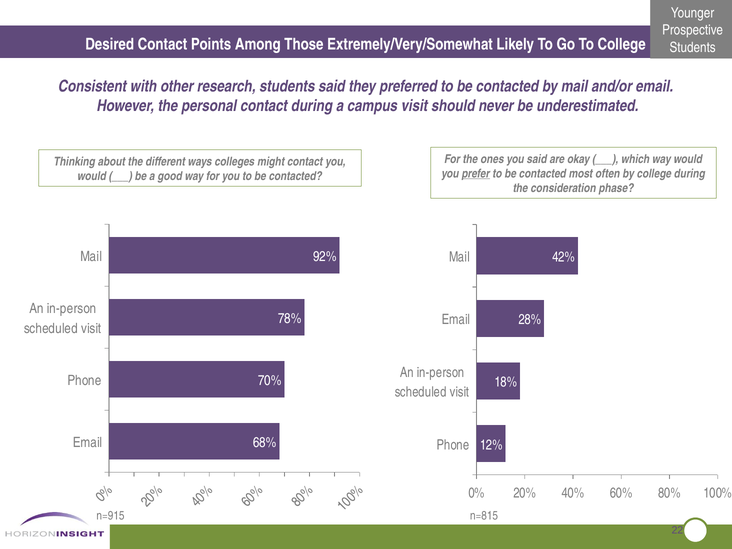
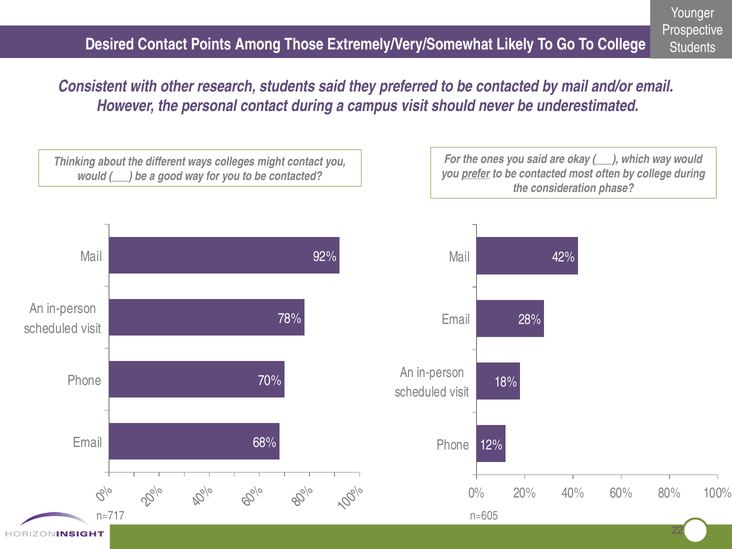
n=915: n=915 -> n=717 (110, 516)
n=815: n=815 -> n=605 (484, 516)
